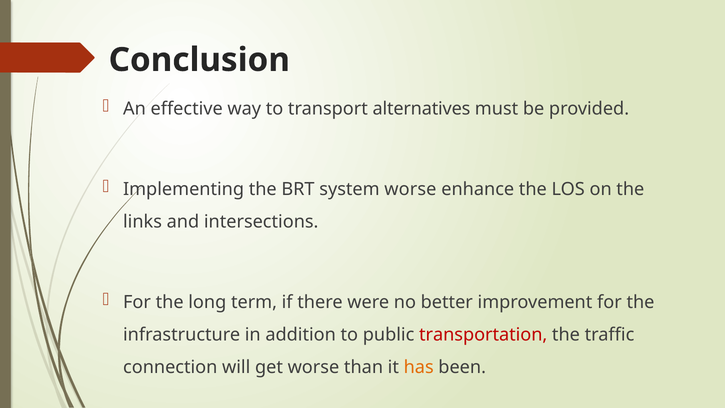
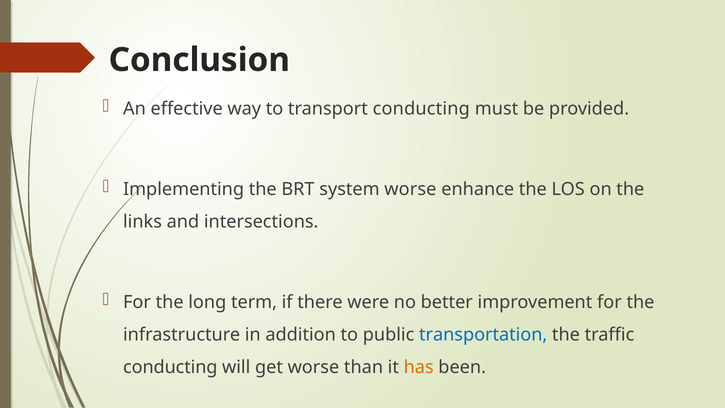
transport alternatives: alternatives -> conducting (421, 109)
transportation colour: red -> blue (483, 335)
connection: connection -> conducting (170, 367)
